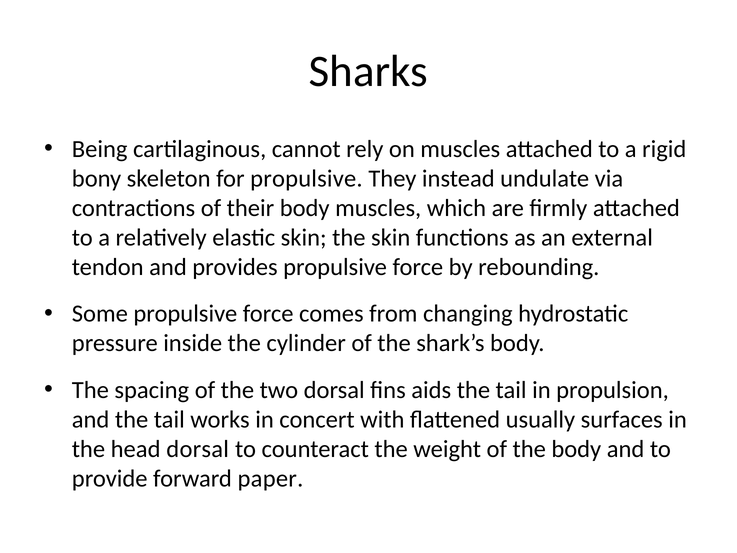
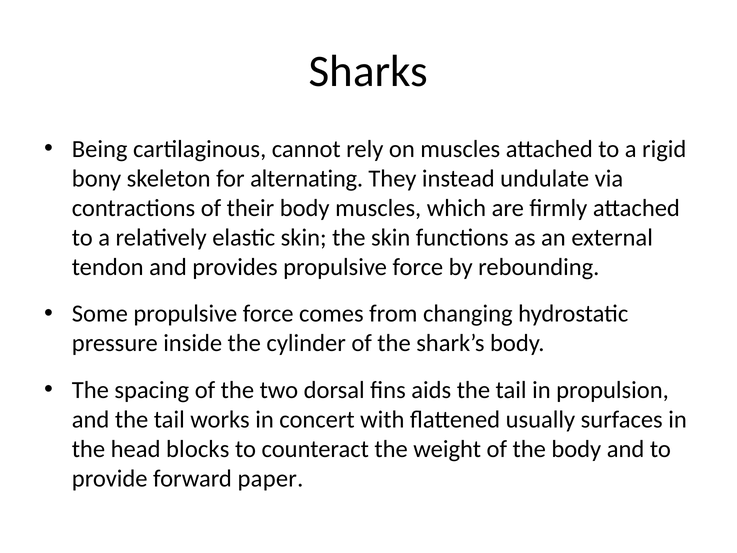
for propulsive: propulsive -> alternating (307, 179)
head dorsal: dorsal -> blocks (198, 449)
